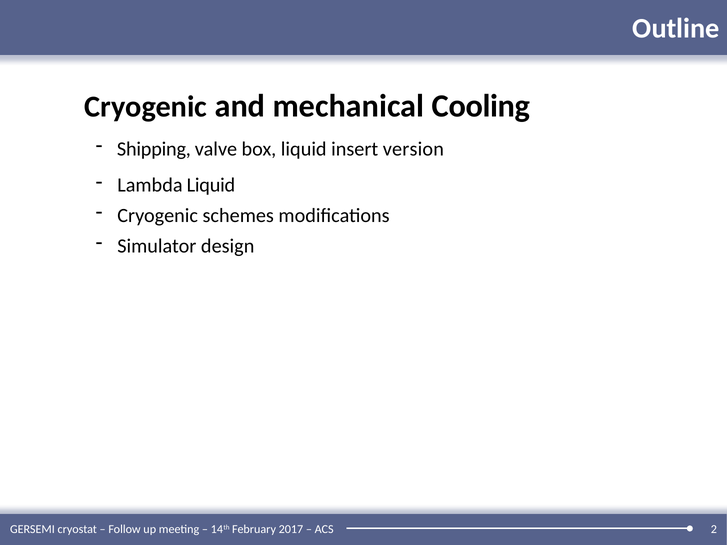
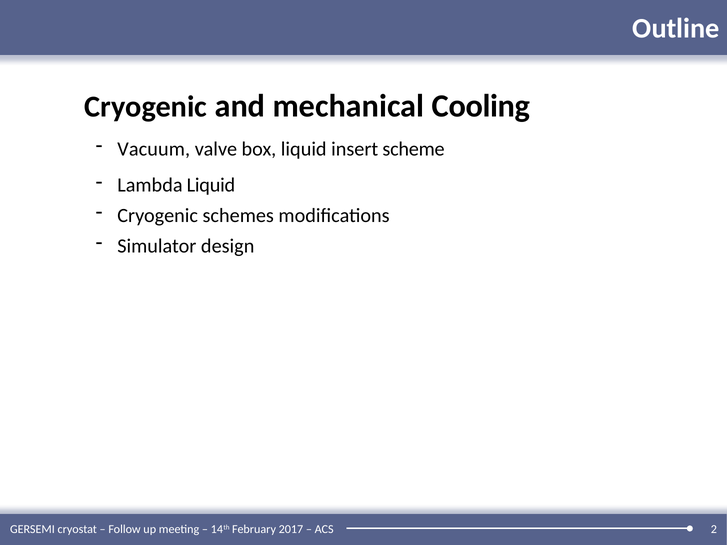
Shipping: Shipping -> Vacuum (154, 149)
version: version -> scheme (414, 149)
